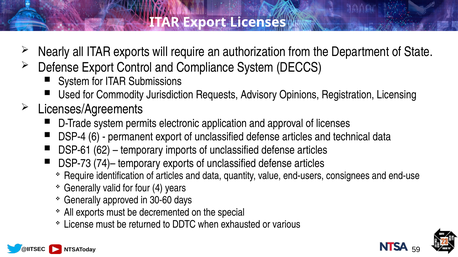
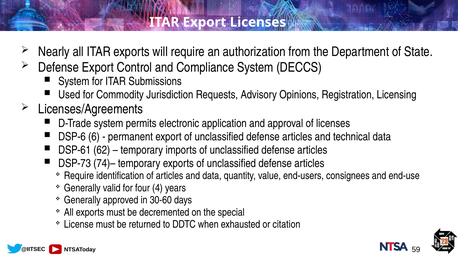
DSP-4: DSP-4 -> DSP-6 (72, 137)
various: various -> citation (286, 225)
